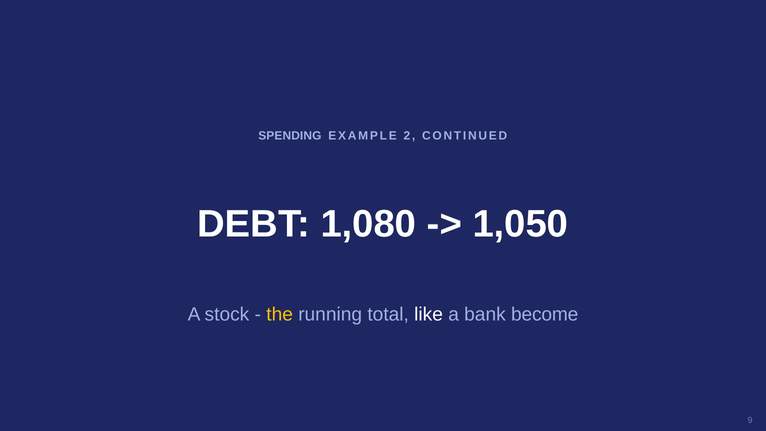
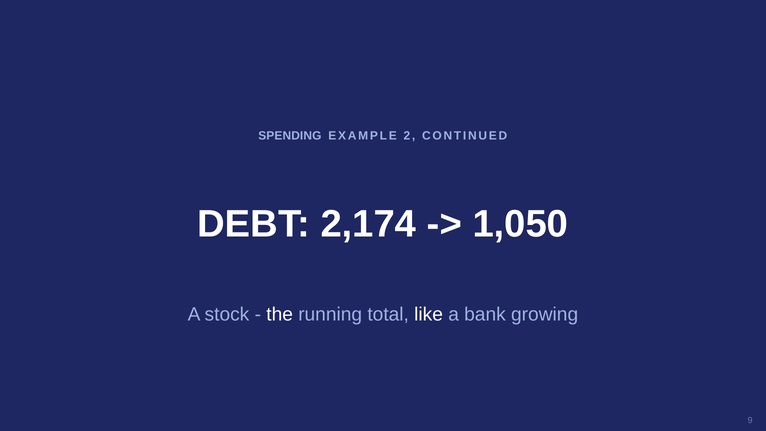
1,080: 1,080 -> 2,174 (368, 224)
the colour: yellow -> white (280, 314)
become: become -> growing (545, 314)
